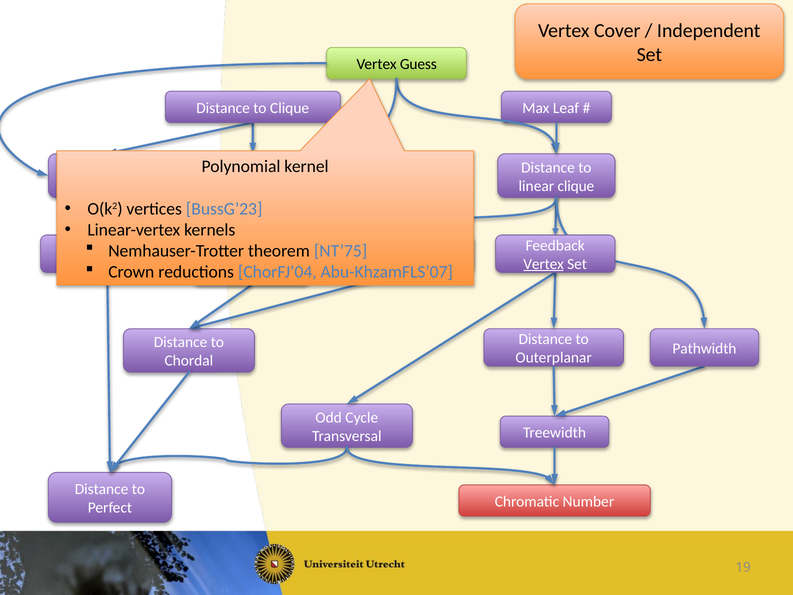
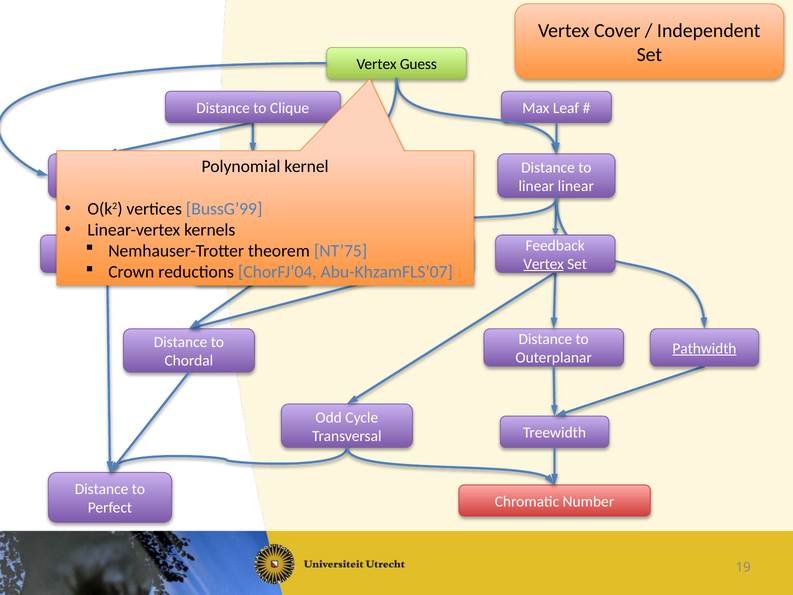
linear clique: clique -> linear (576, 186)
BussG’23: BussG’23 -> BussG’99 (224, 209)
Pathwidth underline: none -> present (704, 348)
